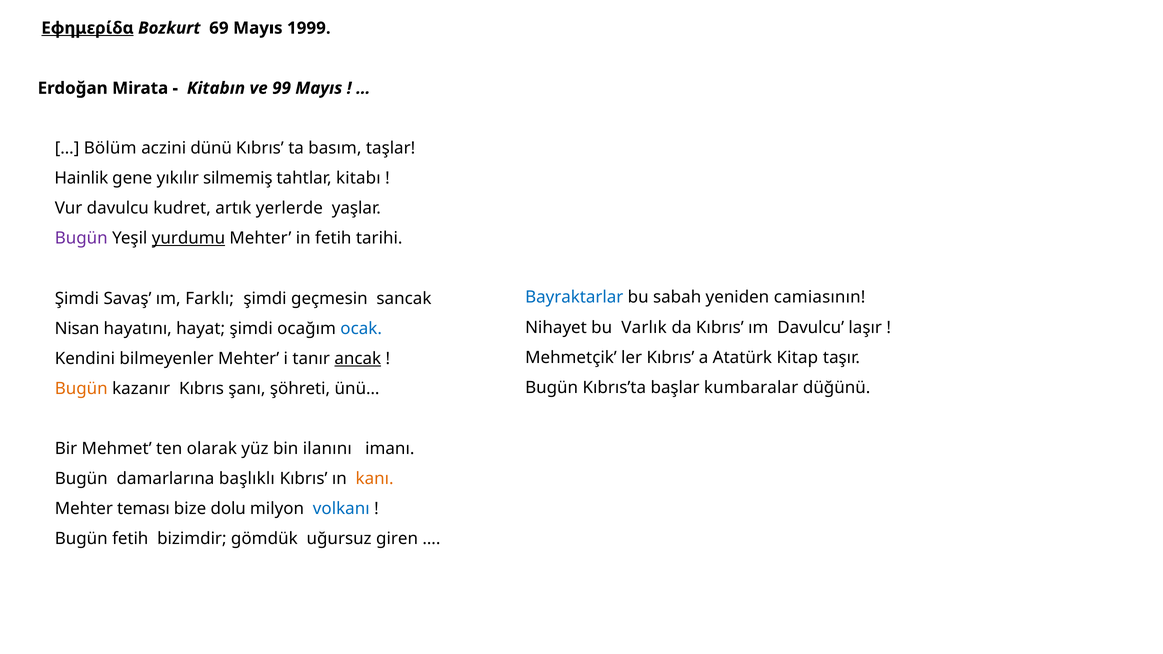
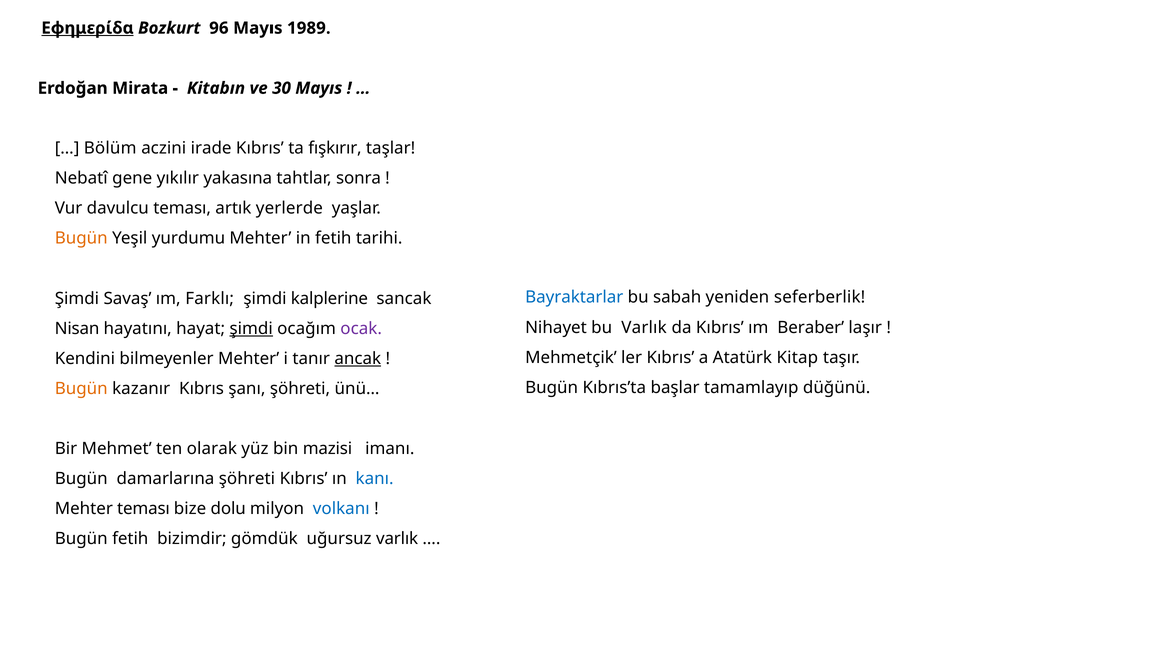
69: 69 -> 96 (219, 28)
1999: 1999 -> 1989 (309, 28)
99: 99 -> 30 (282, 88)
dünü: dünü -> irade (211, 148)
basım: basım -> fışkırır (335, 148)
Hainlik: Hainlik -> Nebatî (81, 178)
silmemiş: silmemiş -> yakasına (238, 178)
kitabı: kitabı -> sonra (358, 178)
davulcu kudret: kudret -> teması (182, 208)
Bugün colour: purple -> orange (81, 238)
yurdumu underline: present -> none (188, 238)
camiasının: camiasının -> seferberlik (820, 297)
geçmesin: geçmesin -> kalplerine (329, 299)
ım Davulcu: Davulcu -> Beraber (811, 328)
şimdi underline: none -> present (251, 329)
ocak colour: blue -> purple (361, 329)
kumbaralar: kumbaralar -> tamamlayıp (751, 388)
ilanını: ilanını -> mazisi (327, 449)
damarlarına başlıklı: başlıklı -> şöhreti (247, 479)
kanı colour: orange -> blue (375, 479)
uğursuz giren: giren -> varlık (397, 539)
